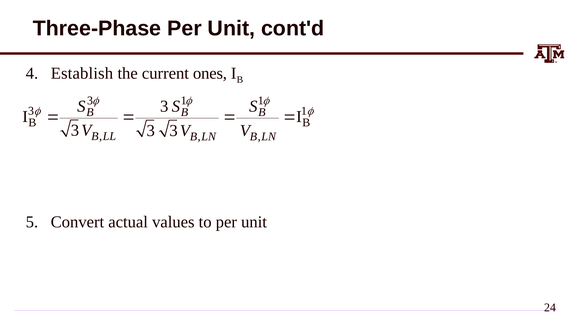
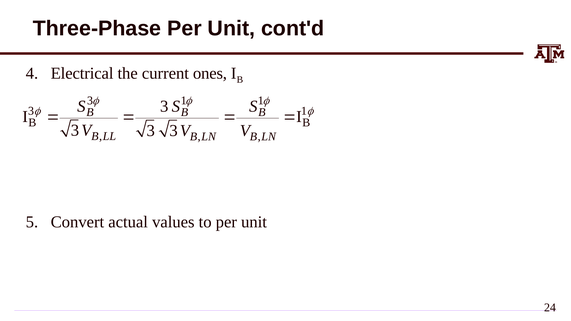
Establish: Establish -> Electrical (82, 73)
